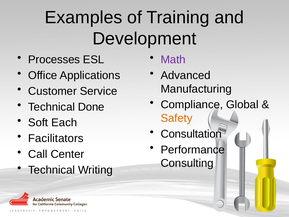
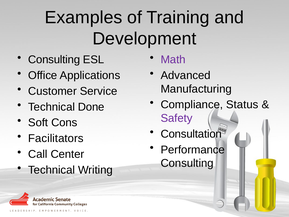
Processes: Processes -> Consulting (54, 60)
Global: Global -> Status (242, 105)
Safety colour: orange -> purple (177, 118)
Each: Each -> Cons (64, 123)
